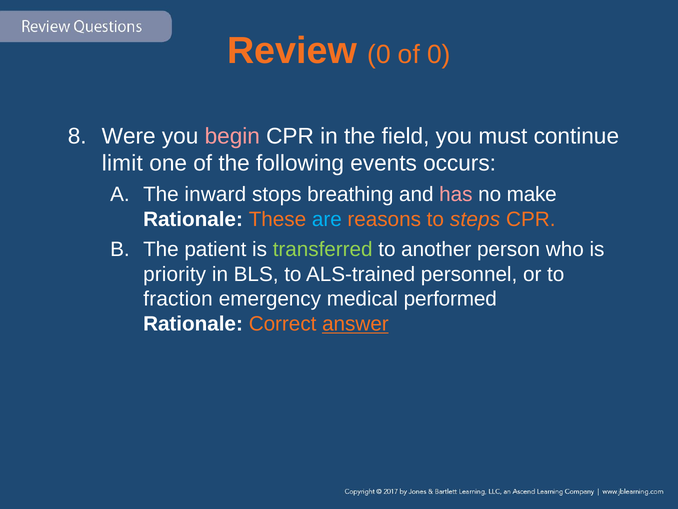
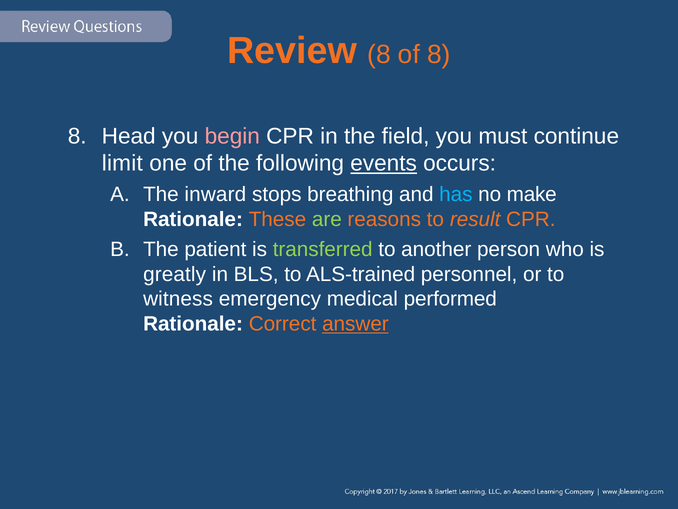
Review 0: 0 -> 8 (379, 54)
of 0: 0 -> 8 (439, 54)
Were: Were -> Head (129, 136)
events underline: none -> present (384, 163)
has colour: pink -> light blue (456, 194)
are colour: light blue -> light green (327, 219)
steps: steps -> result (475, 219)
priority: priority -> greatly (175, 274)
fraction: fraction -> witness (178, 299)
